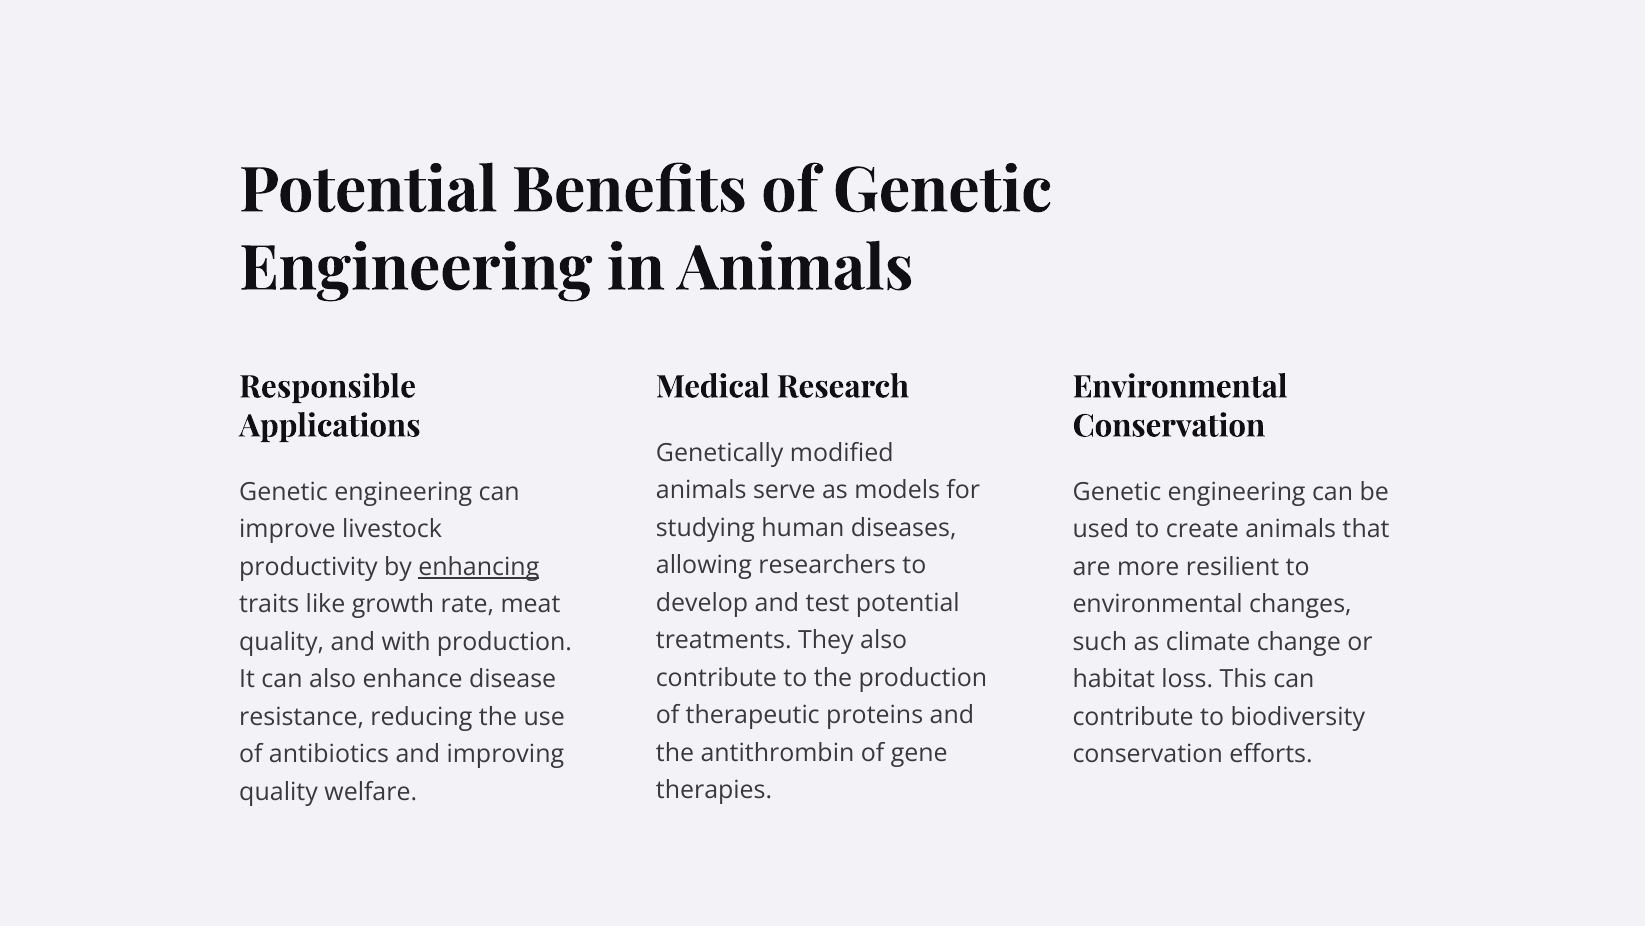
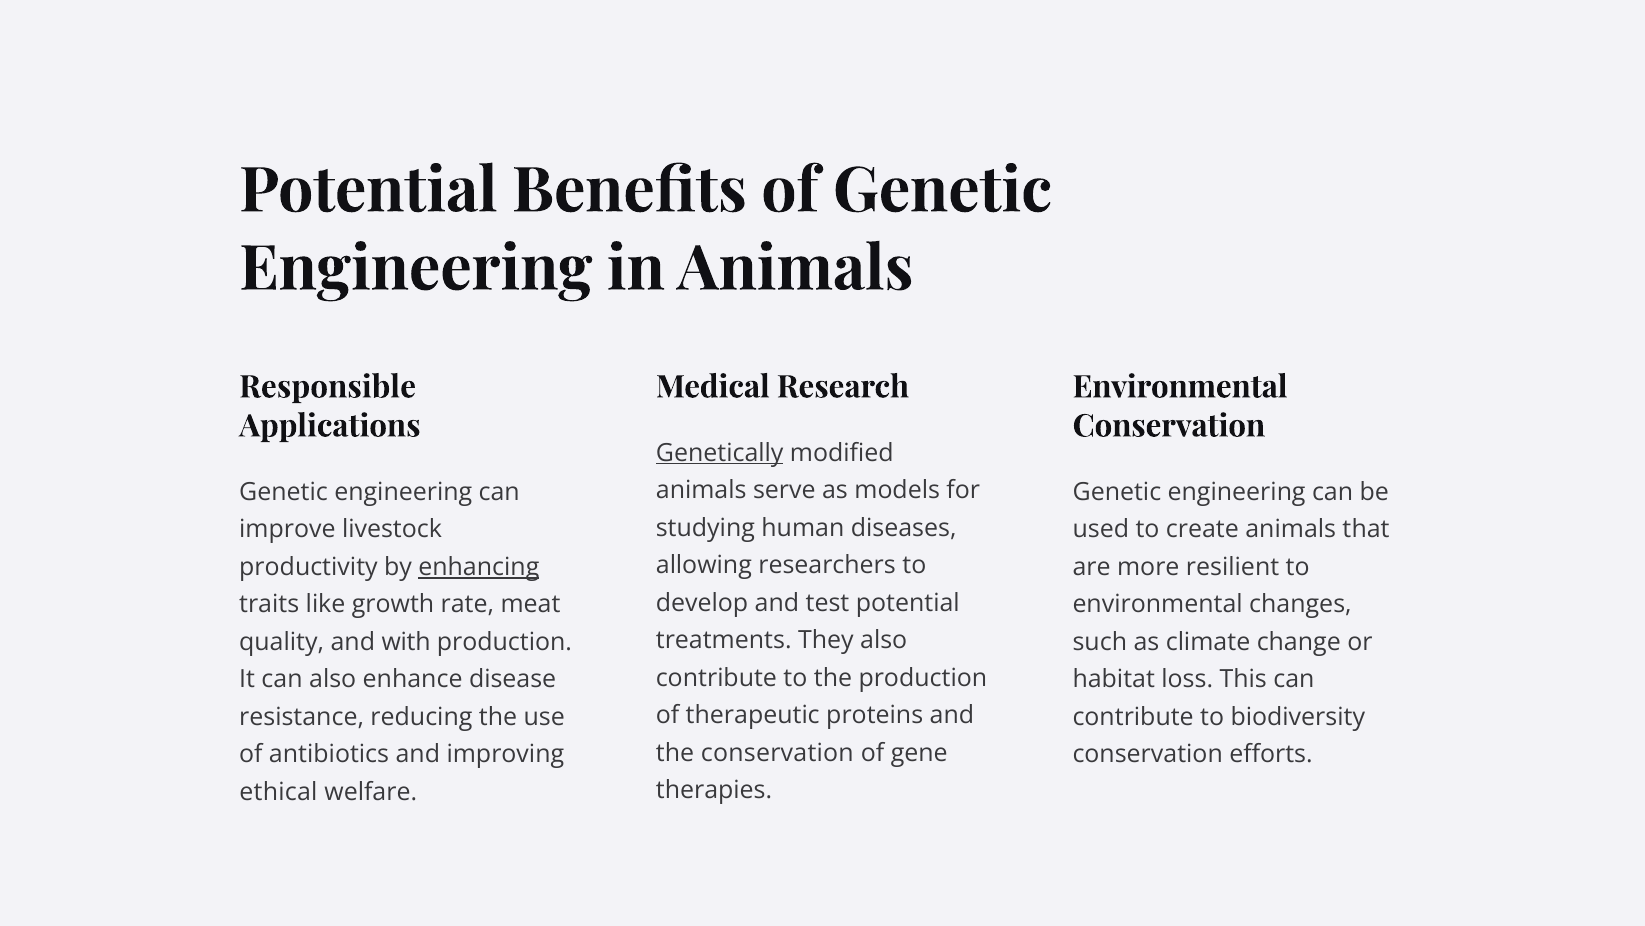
Genetically underline: none -> present (720, 453)
the antithrombin: antithrombin -> conservation (777, 752)
quality: quality -> ethical (278, 792)
